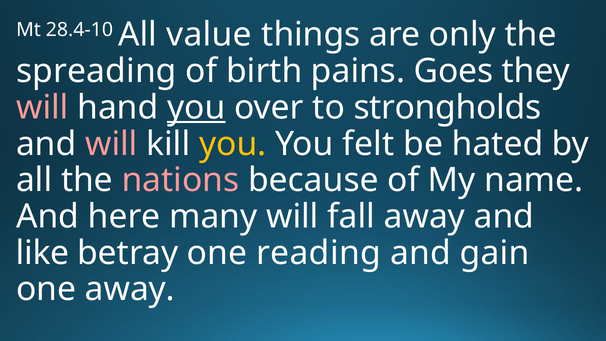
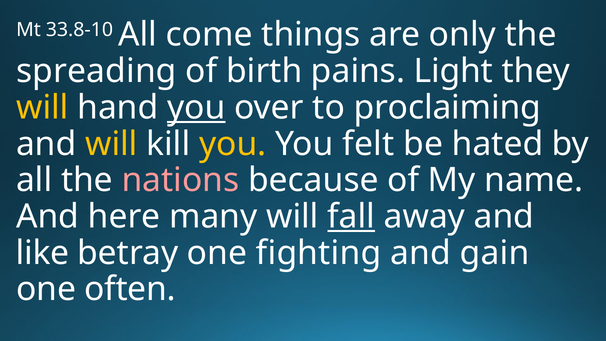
28.4-10: 28.4-10 -> 33.8-10 (79, 30)
value: value -> come (209, 35)
Goes: Goes -> Light (453, 71)
will colour: pink -> yellow (42, 108)
strongholds: strongholds -> proclaiming (447, 108)
will colour: pink -> yellow (111, 144)
fall underline: none -> present (351, 217)
reading: reading -> fighting (319, 253)
one away: away -> often (130, 289)
